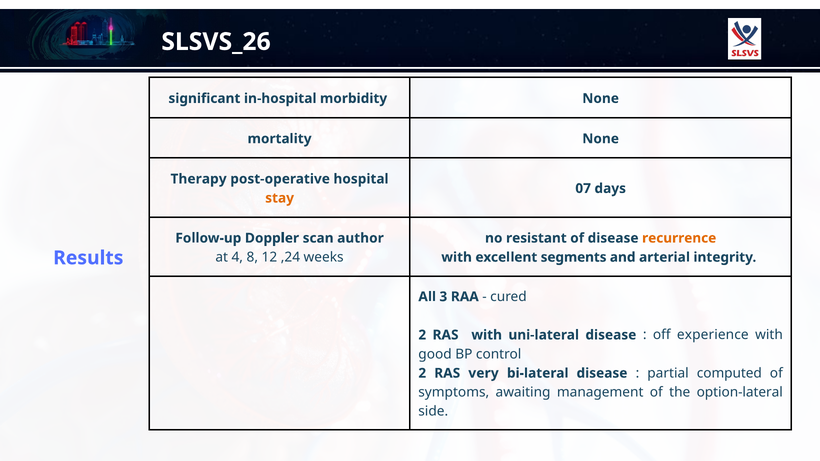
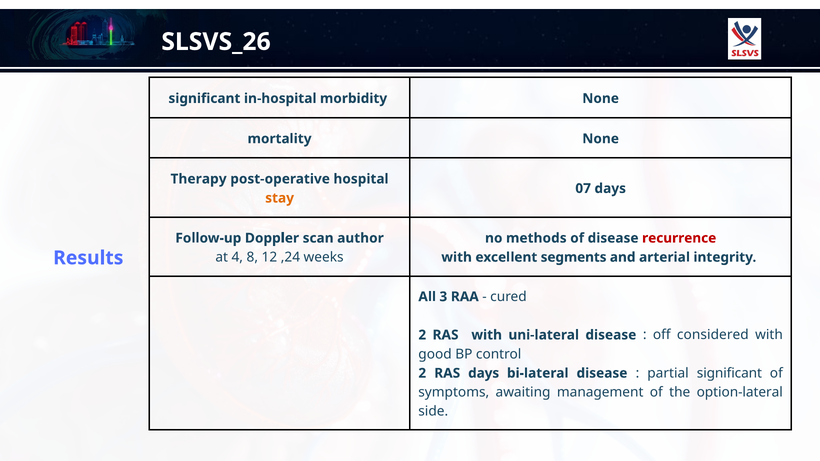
resistant: resistant -> methods (536, 238)
recurrence colour: orange -> red (679, 238)
experience: experience -> considered (713, 335)
RAS very: very -> days (484, 373)
partial computed: computed -> significant (729, 373)
